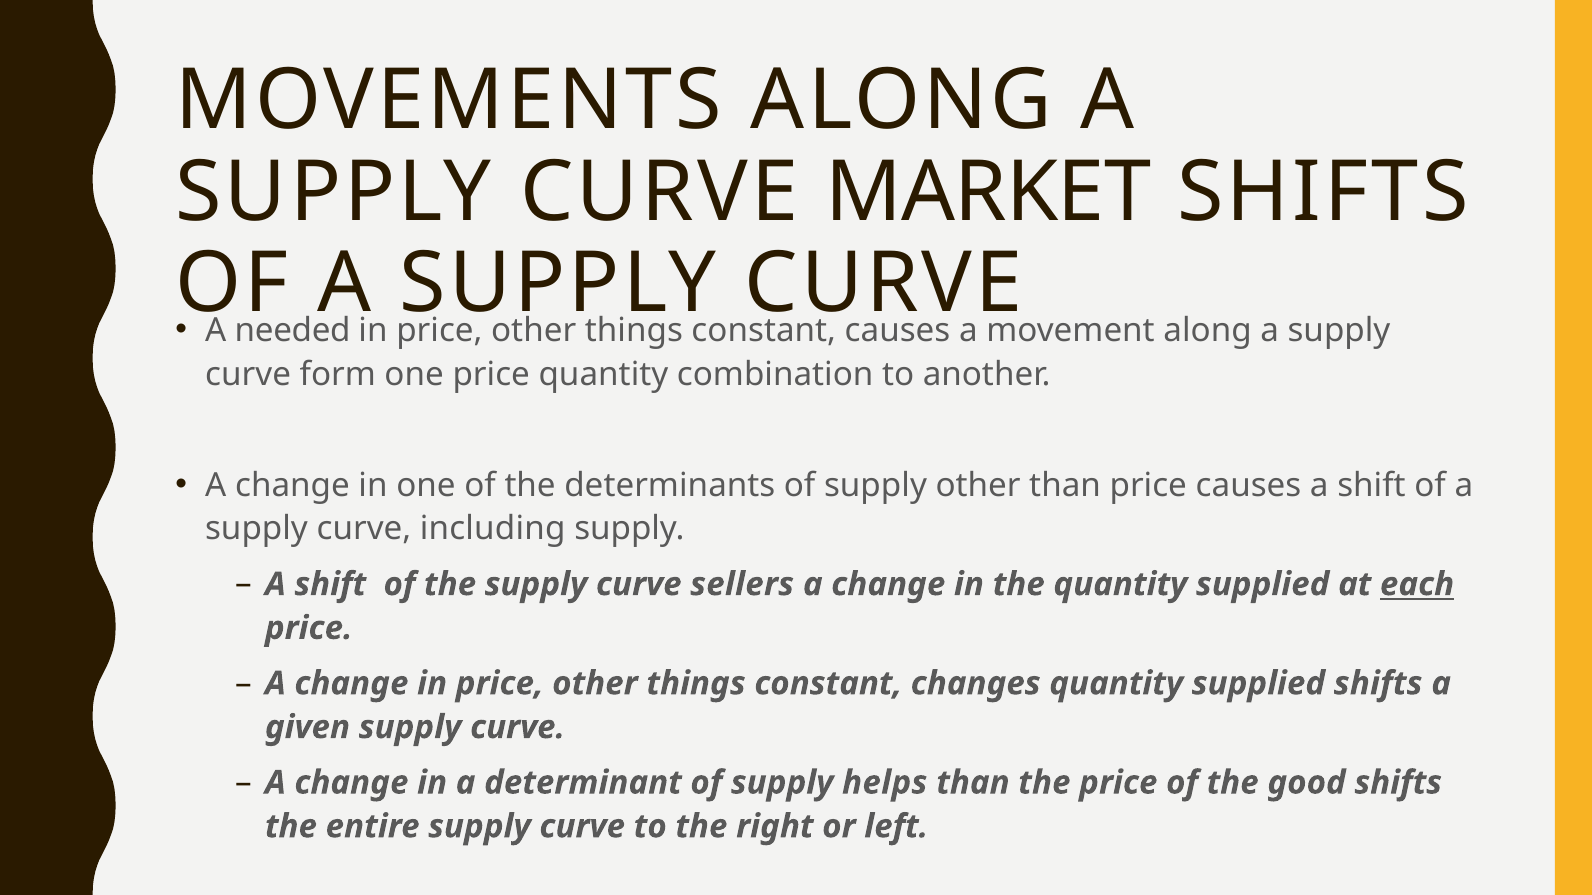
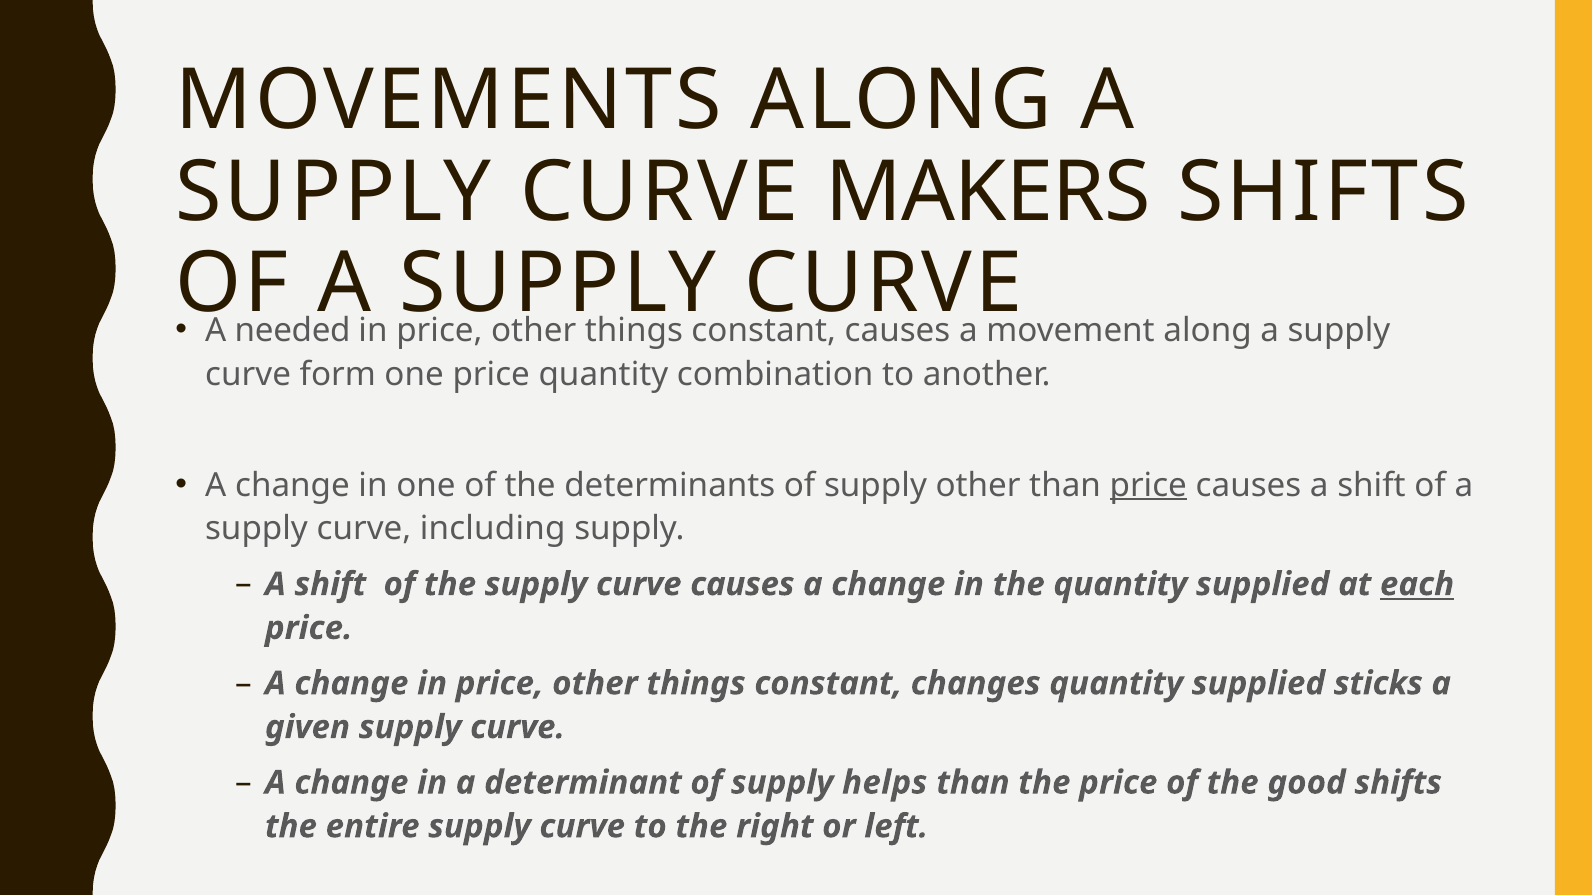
MARKET: MARKET -> MAKERS (988, 192)
price underline: none -> present (1148, 485)
curve sellers: sellers -> causes (742, 585)
supplied shifts: shifts -> sticks (1378, 684)
